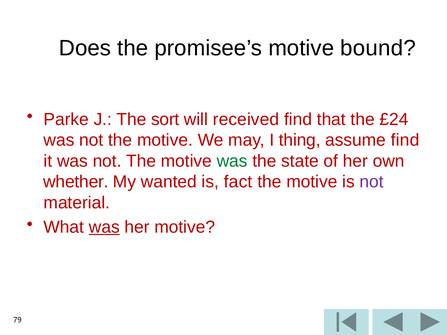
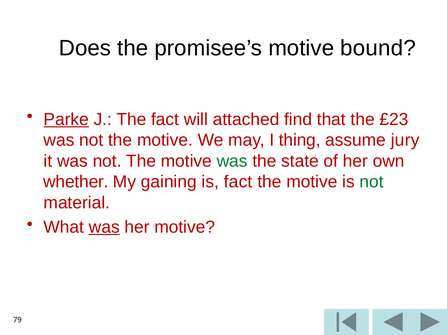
Parke underline: none -> present (66, 119)
The sort: sort -> fact (165, 119)
received: received -> attached (246, 119)
£24: £24 -> £23 (394, 119)
assume find: find -> jury (405, 140)
wanted: wanted -> gaining (169, 182)
not colour: purple -> green (372, 182)
